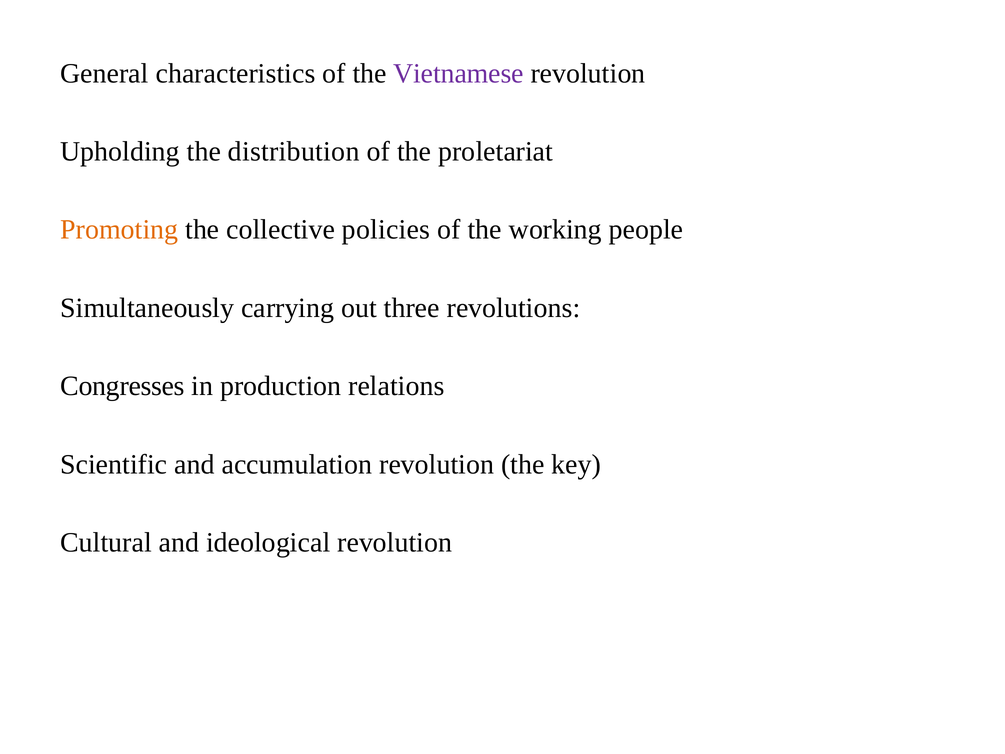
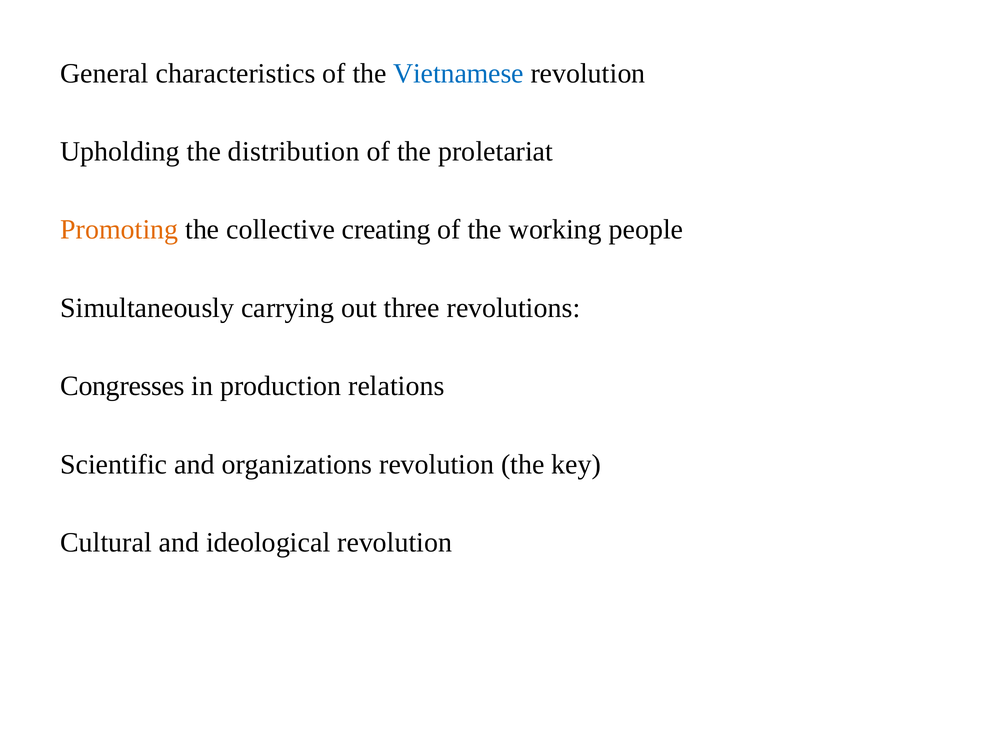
Vietnamese colour: purple -> blue (458, 73)
policies: policies -> creating (386, 230)
accumulation: accumulation -> organizations (297, 464)
